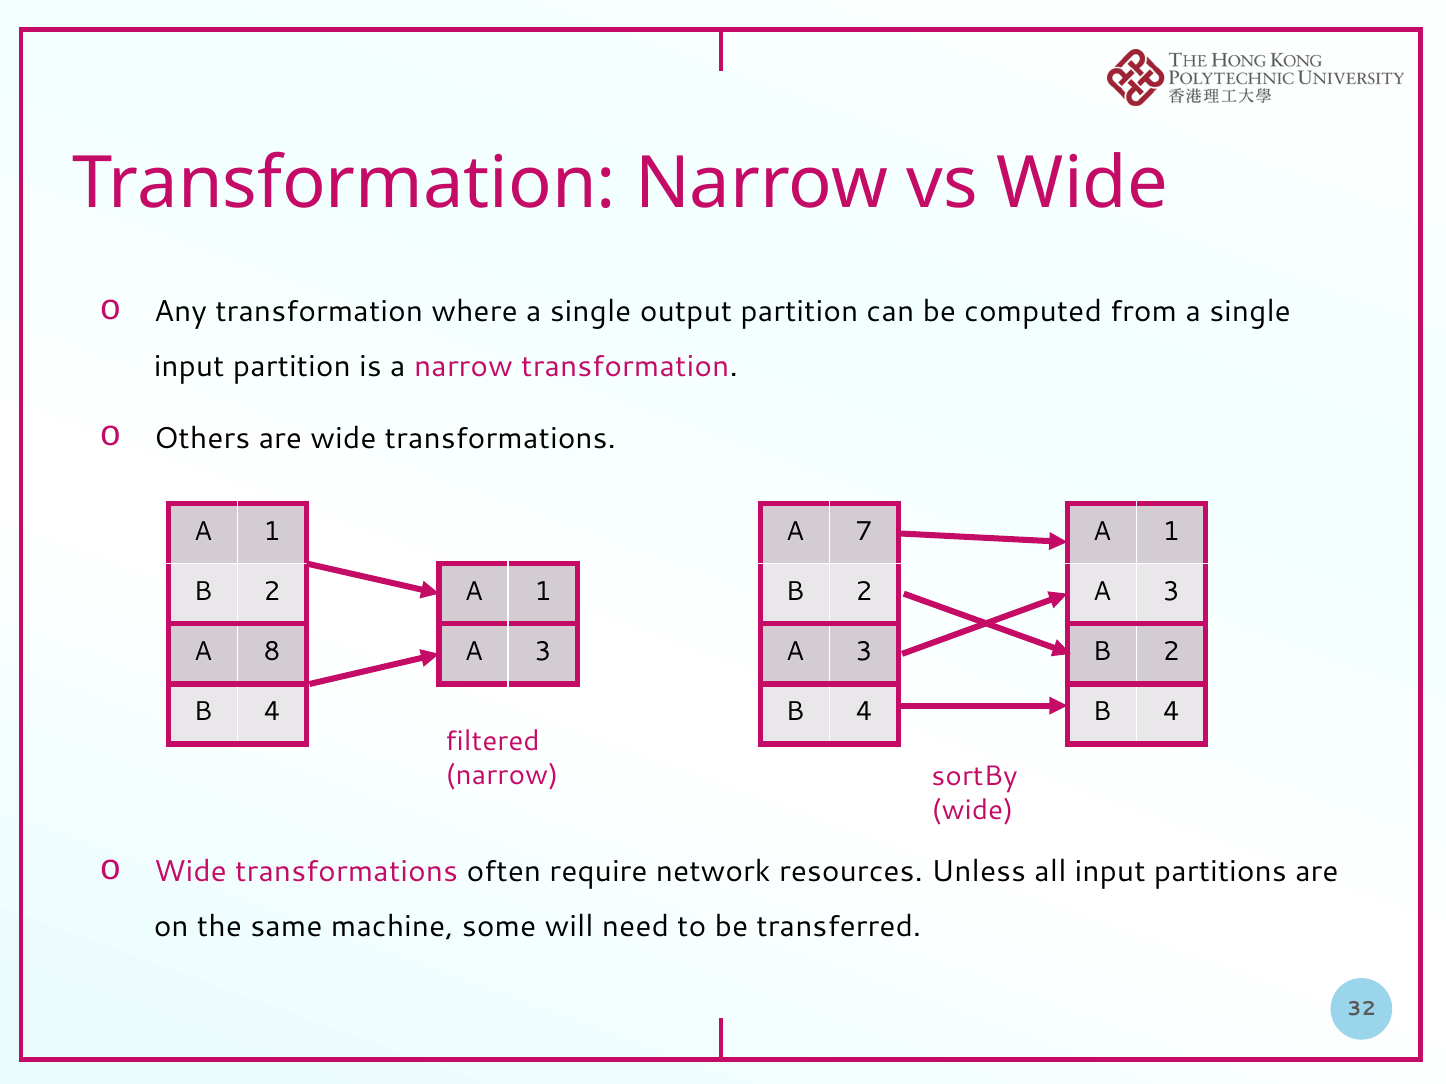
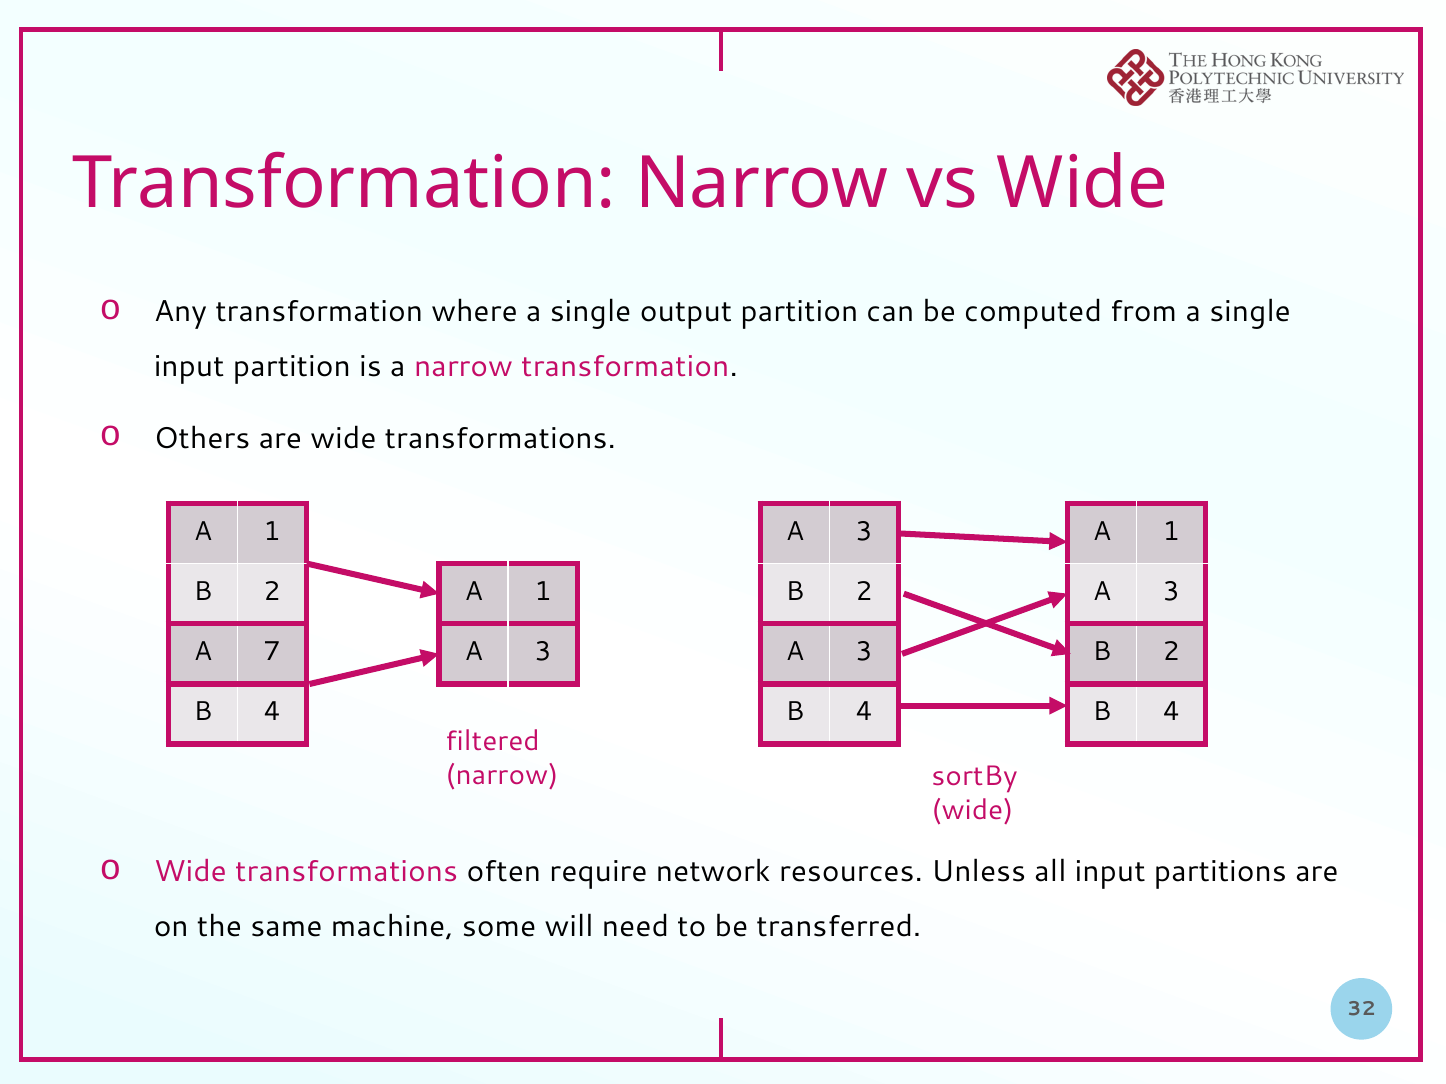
7: 7 -> 3 (864, 531)
8: 8 -> 7 (272, 652)
